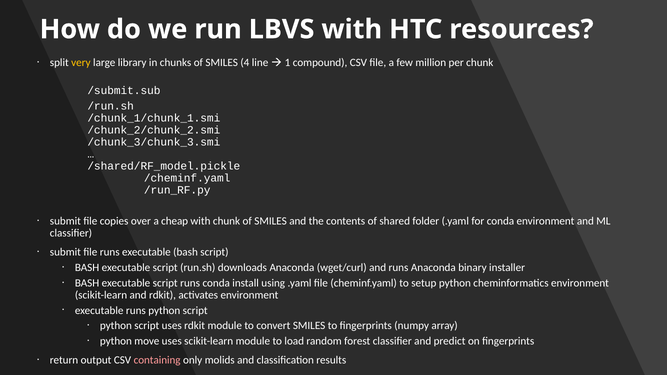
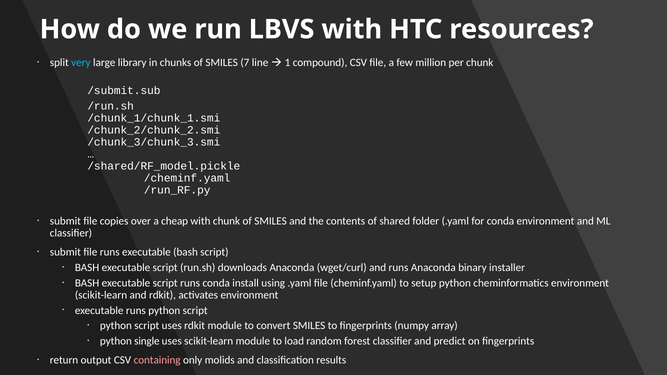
very colour: yellow -> light blue (81, 62)
4: 4 -> 7 (245, 62)
move: move -> single (147, 341)
